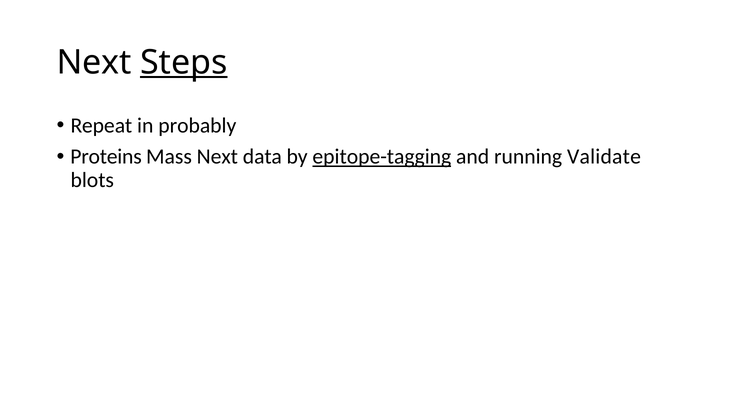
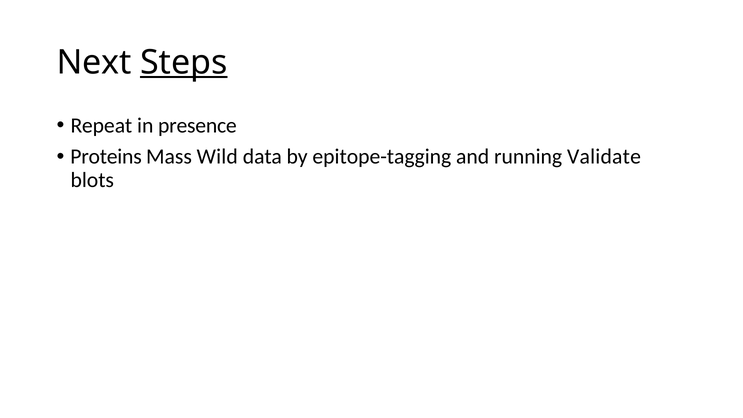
probably: probably -> presence (197, 126)
Mass Next: Next -> Wild (217, 157)
epitope-tagging underline: present -> none (382, 157)
